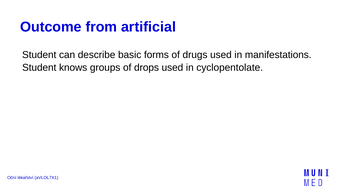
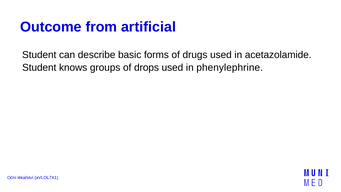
manifestations: manifestations -> acetazolamide (278, 55)
cyclopentolate: cyclopentolate -> phenylephrine (230, 68)
